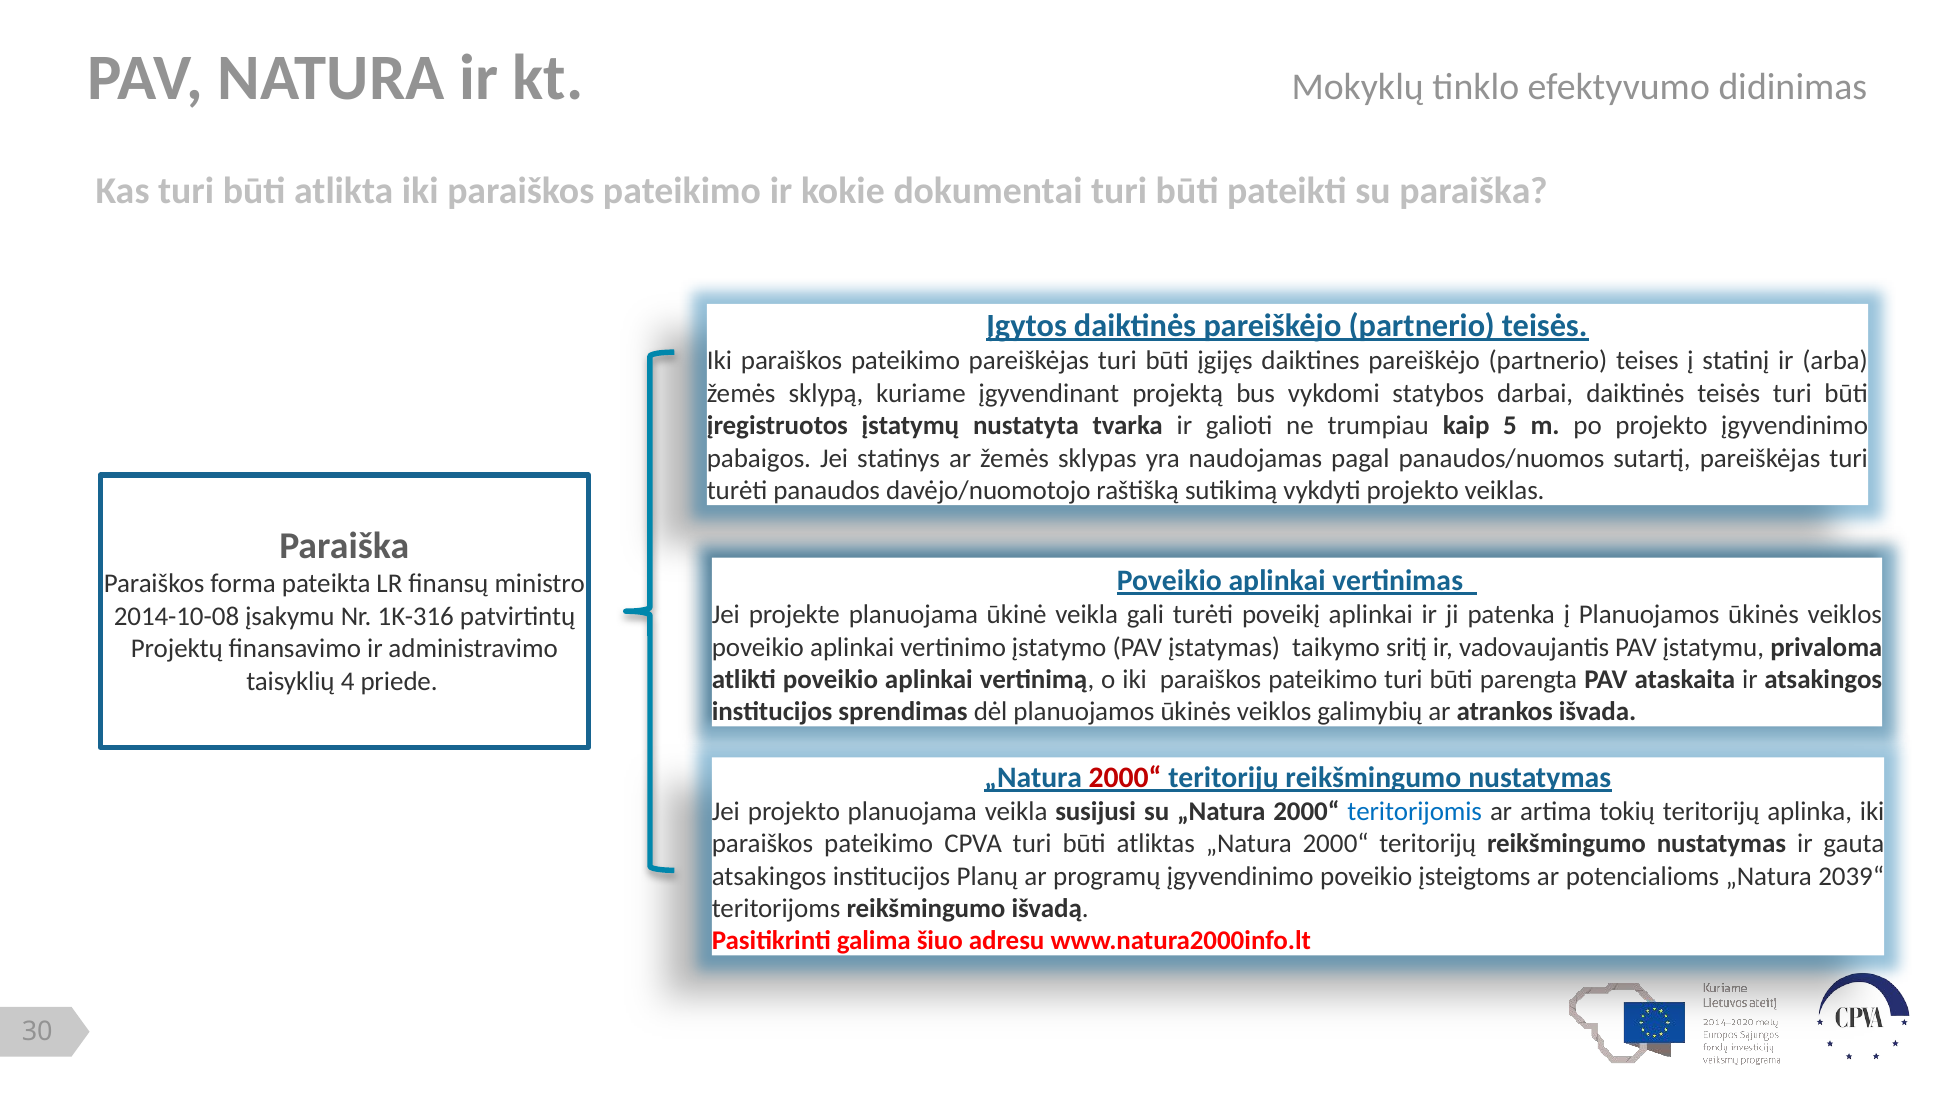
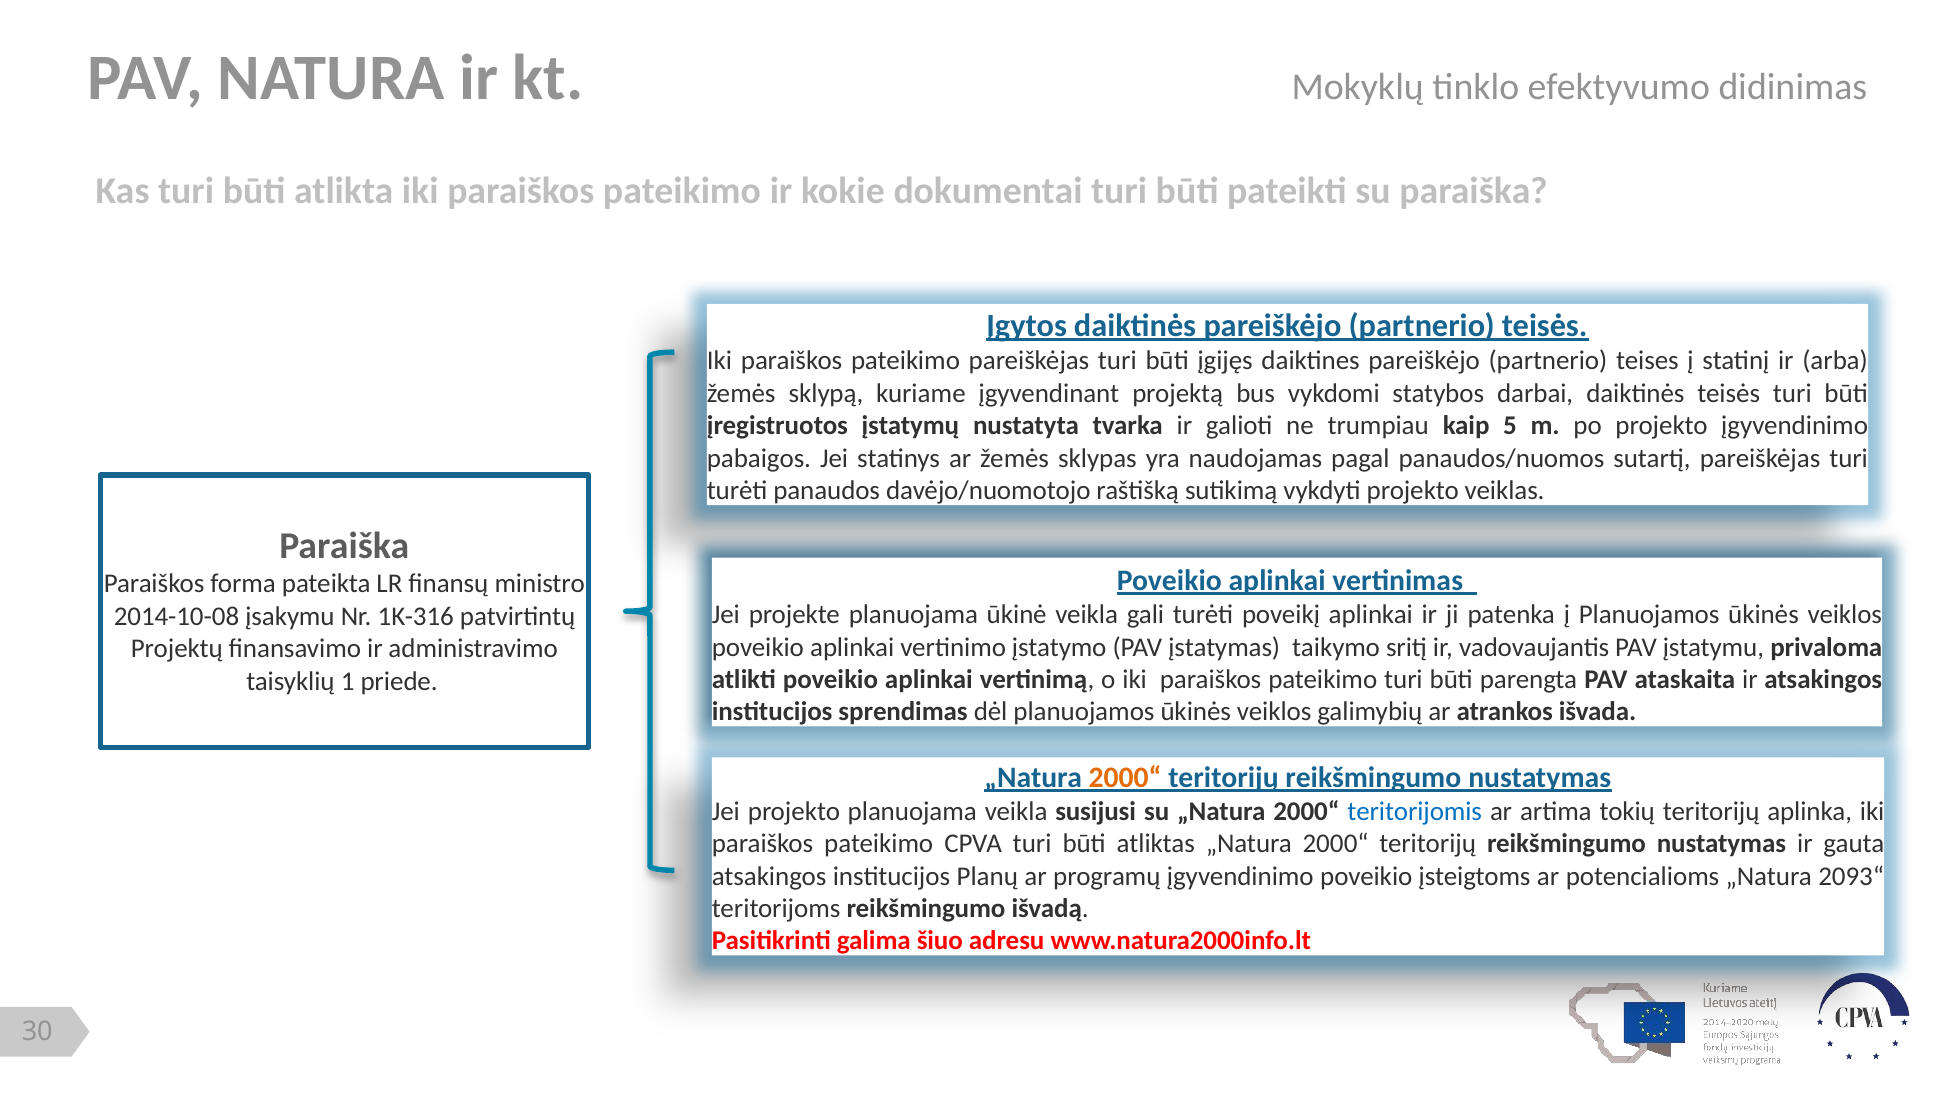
4: 4 -> 1 (348, 681)
2000“ colour: red -> orange (1125, 777)
2039“: 2039“ -> 2093“ (1851, 876)
